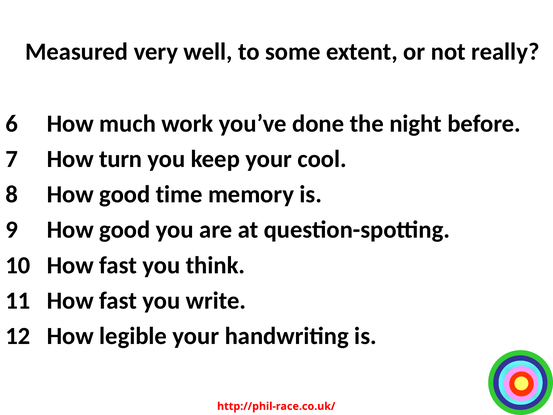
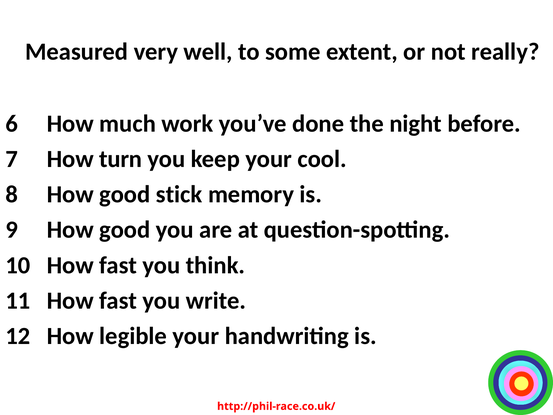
time: time -> stick (179, 194)
